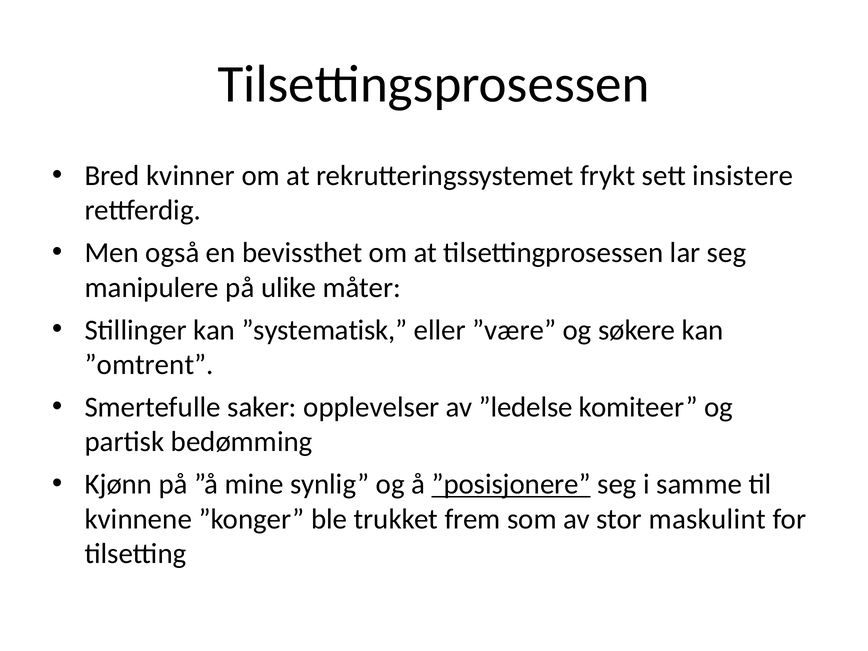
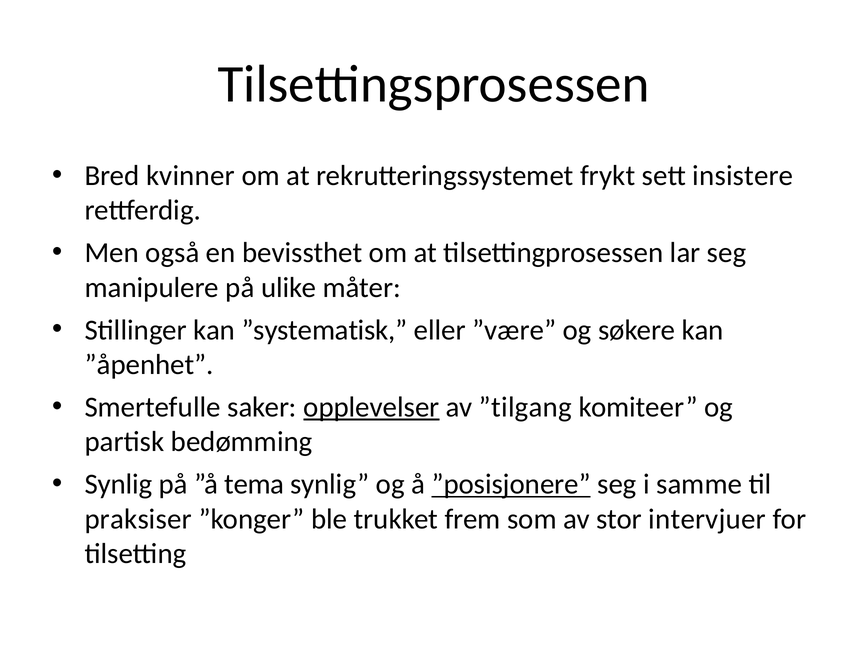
”omtrent: ”omtrent -> ”åpenhet (149, 365)
opplevelser underline: none -> present (371, 407)
”ledelse: ”ledelse -> ”tilgang (525, 407)
Kjønn: Kjønn -> Synlig (118, 484)
mine: mine -> tema (254, 484)
kvinnene: kvinnene -> praksiser (138, 519)
maskulint: maskulint -> intervjuer (707, 519)
